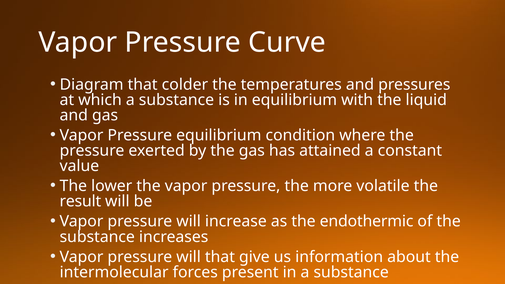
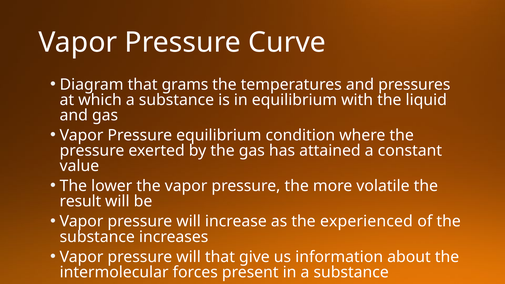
colder: colder -> grams (185, 85)
endothermic: endothermic -> experienced (366, 222)
